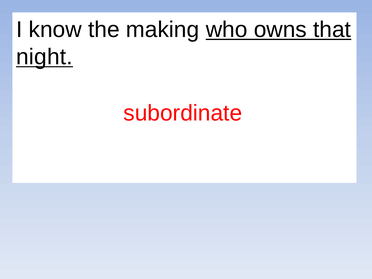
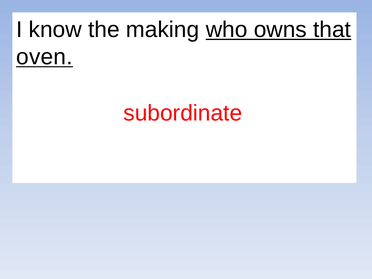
night: night -> oven (44, 57)
